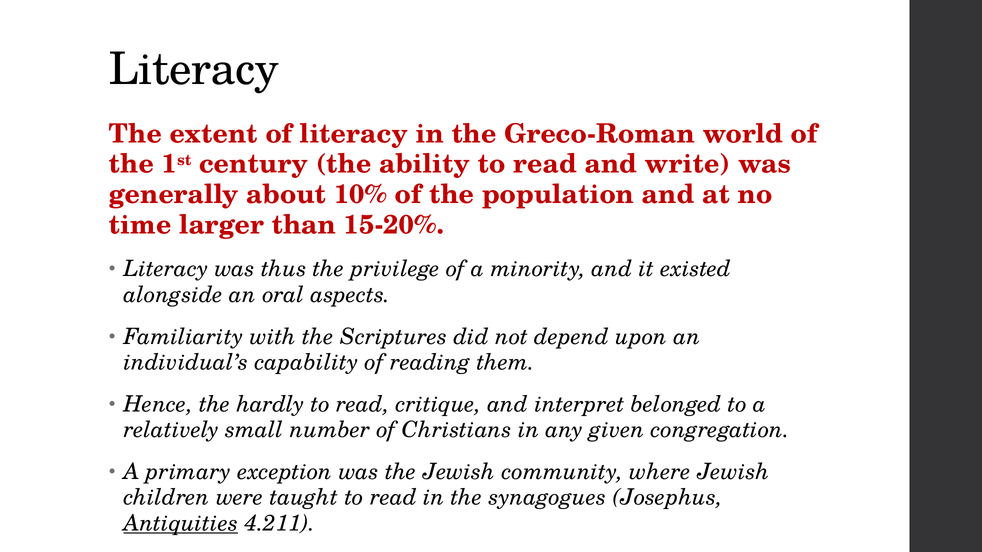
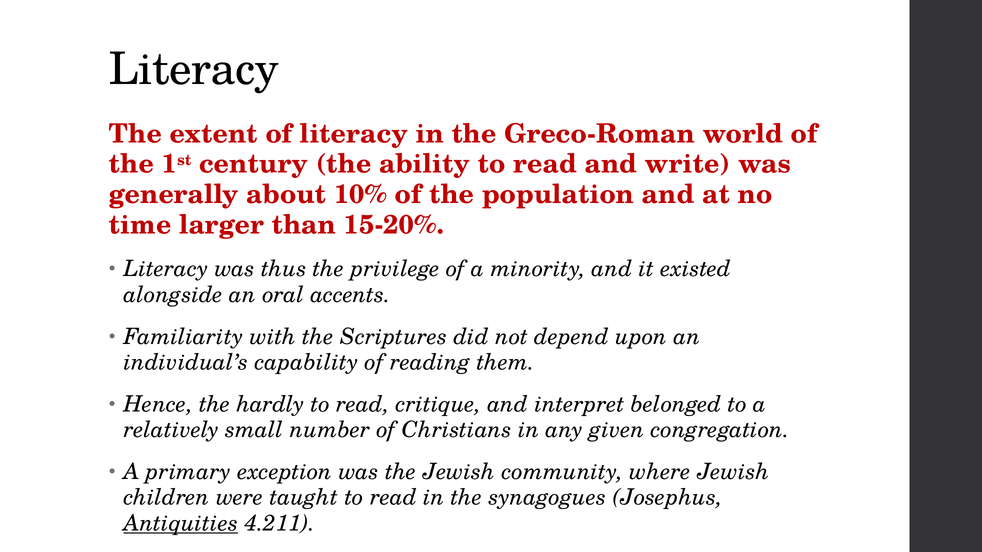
aspects: aspects -> accents (350, 295)
